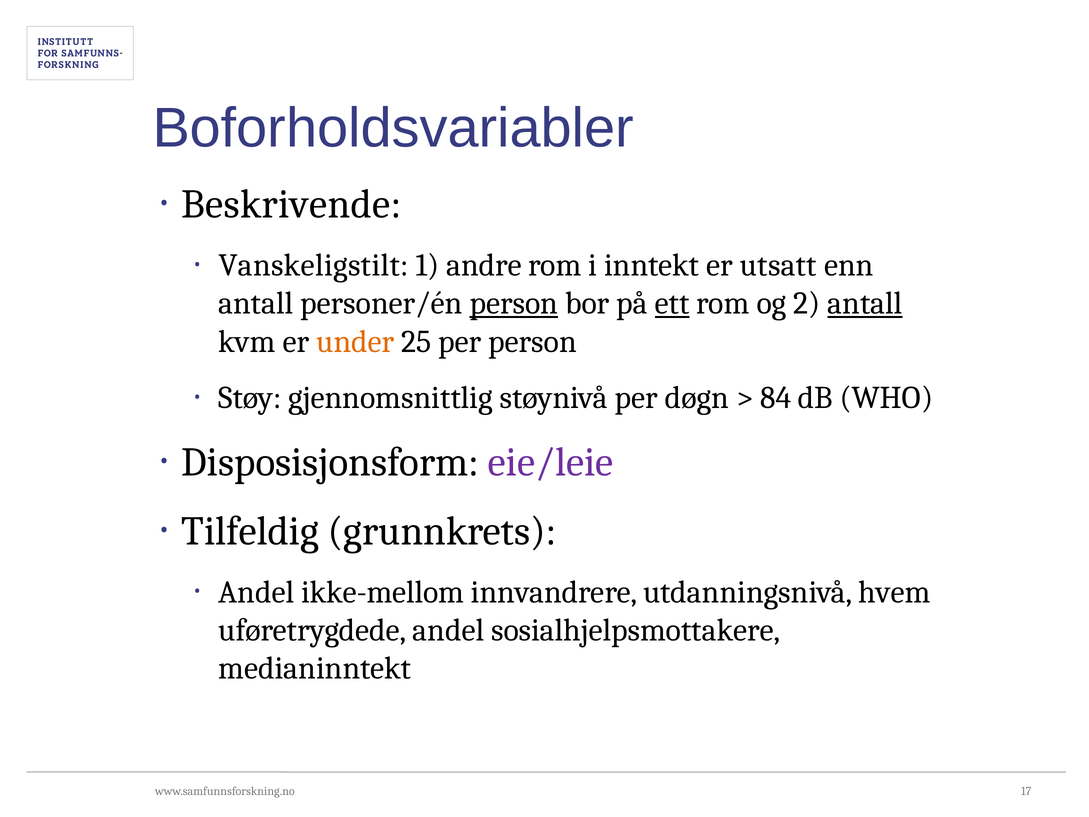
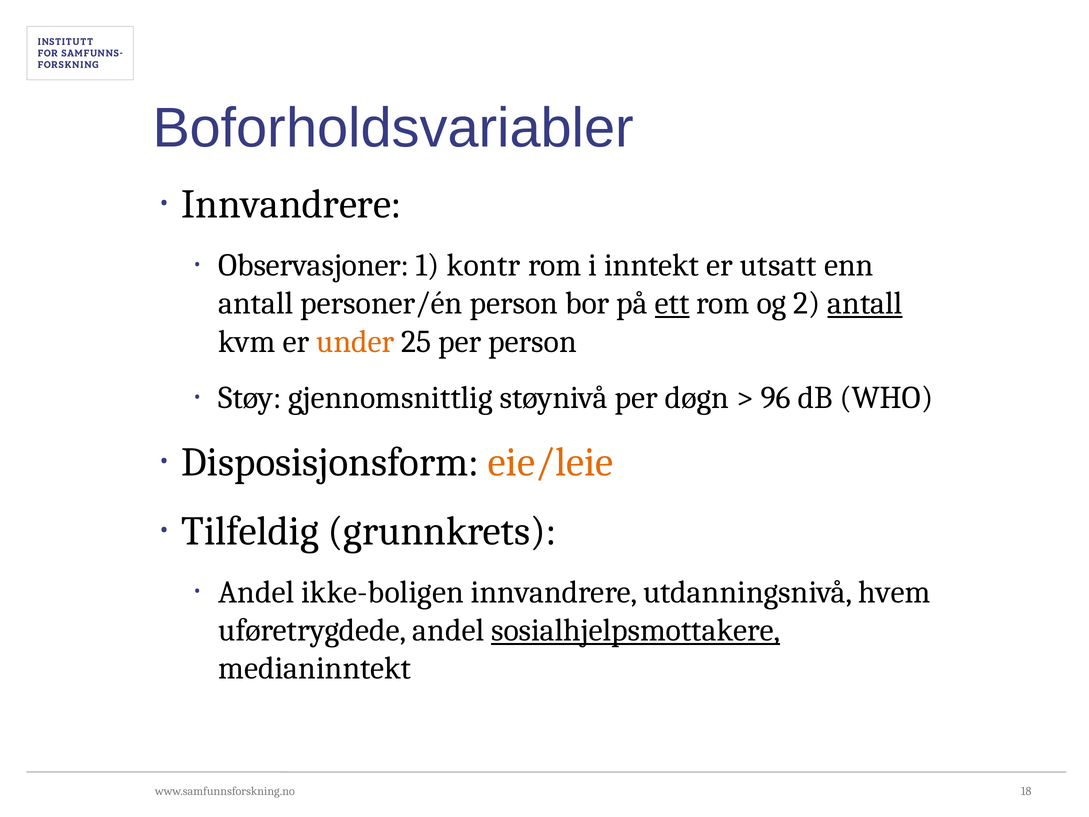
Beskrivende: Beskrivende -> Innvandrere (292, 204)
Vanskeligstilt: Vanskeligstilt -> Observasjoner (314, 265)
andre: andre -> kontr (484, 265)
person underline: present -> none (514, 303)
84: 84 -> 96 (776, 398)
eie/leie colour: purple -> orange (551, 462)
ikke-mellom: ikke-mellom -> ikke-boligen (382, 592)
sosialhjelpsmottakere underline: none -> present (636, 630)
17: 17 -> 18 (1026, 791)
